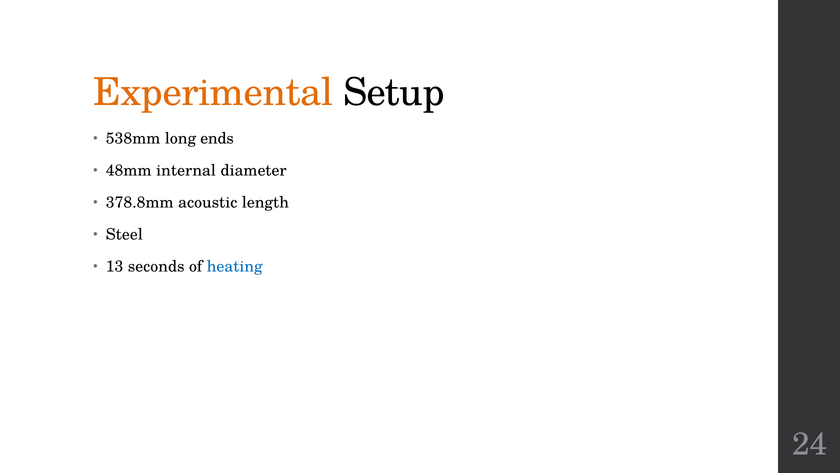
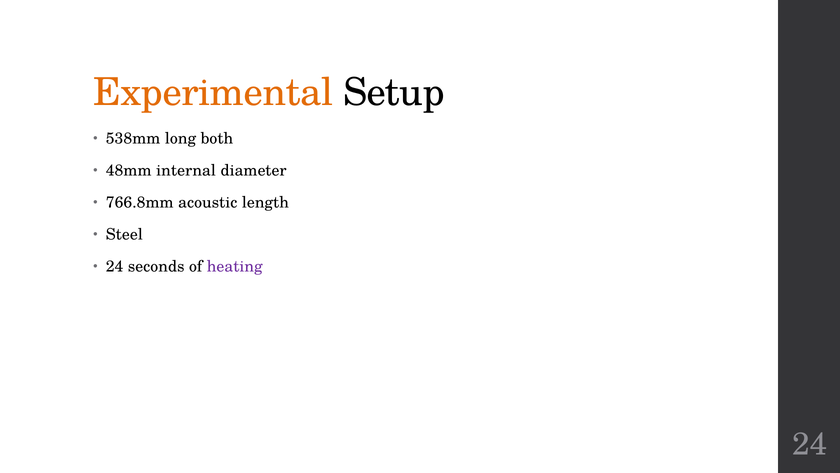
ends: ends -> both (217, 138)
378.8mm: 378.8mm -> 766.8mm (140, 202)
13: 13 -> 24 (115, 266)
heating colour: blue -> purple (235, 266)
